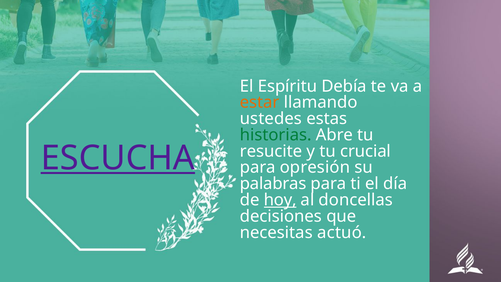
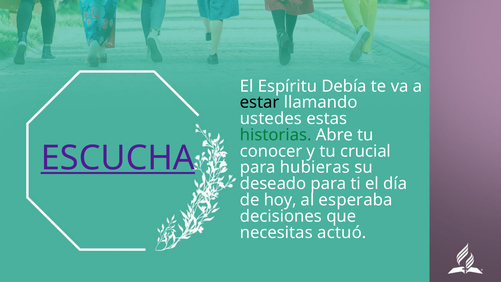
estar colour: orange -> black (260, 102)
resucite: resucite -> conocer (271, 151)
opresión: opresión -> hubieras (315, 167)
palabras: palabras -> deseado (273, 184)
hoy underline: present -> none (280, 200)
doncellas: doncellas -> esperaba (356, 200)
